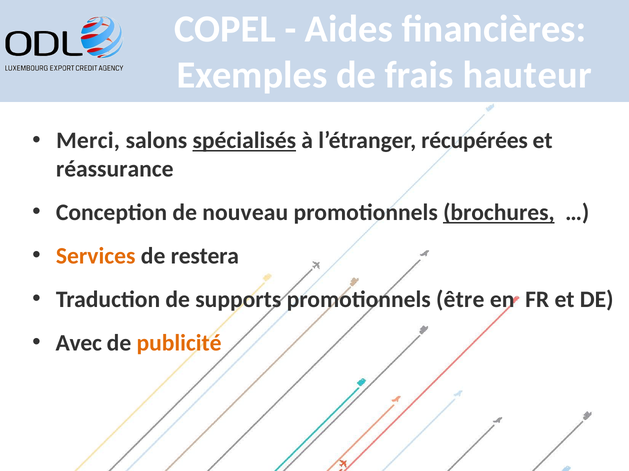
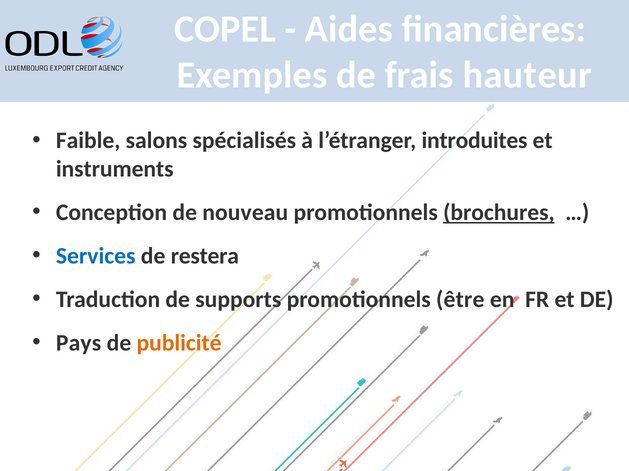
Merci: Merci -> Faible (88, 141)
spécialisés underline: present -> none (244, 141)
récupérées: récupérées -> introduites (475, 141)
réassurance: réassurance -> instruments (115, 169)
Services colour: orange -> blue (96, 256)
Avec: Avec -> Pays (79, 343)
